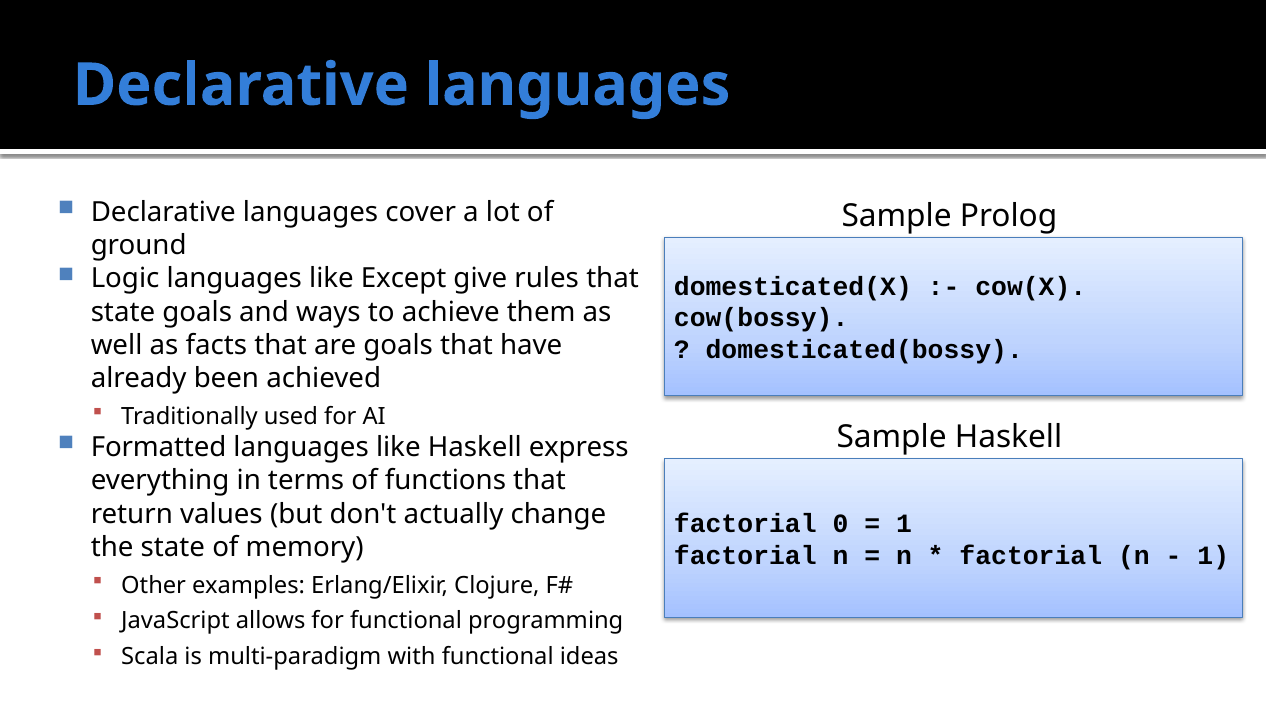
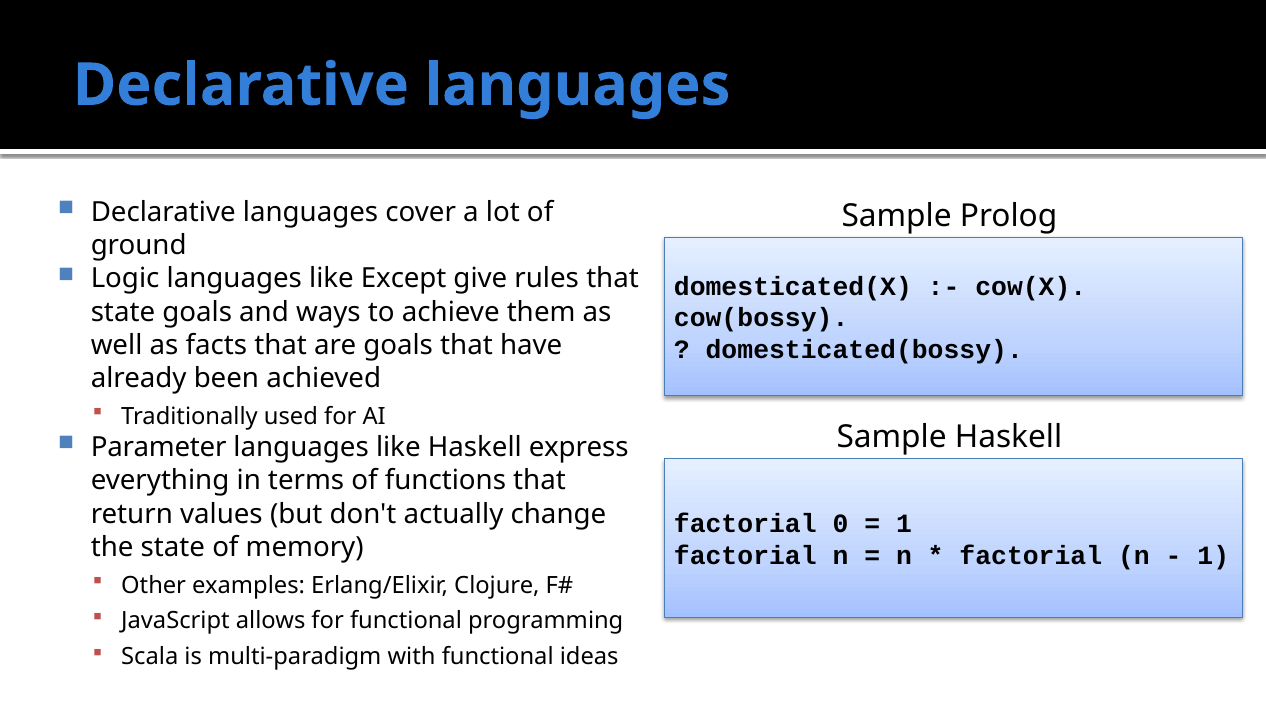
Formatted: Formatted -> Parameter (159, 448)
